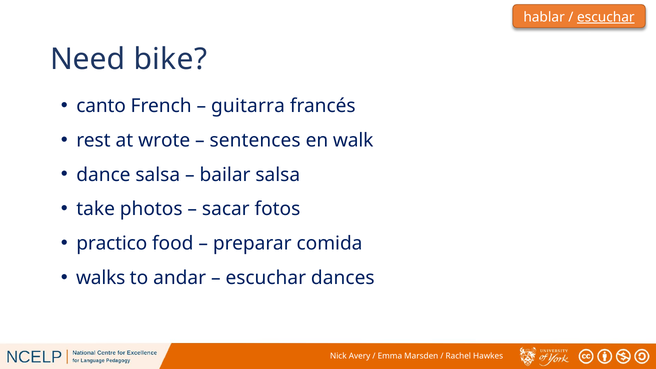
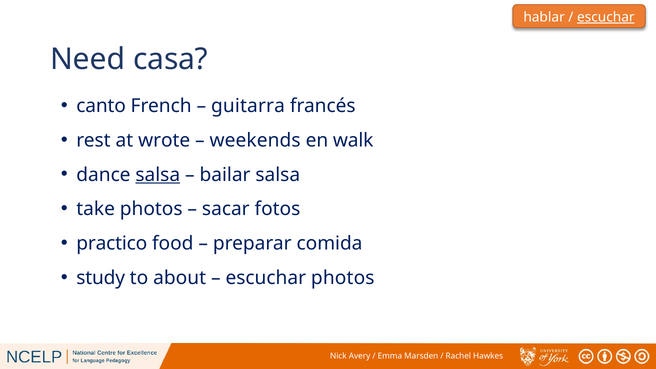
bike: bike -> casa (171, 59)
sentences: sentences -> weekends (255, 140)
salsa underline: none -> present (158, 175)
walks: walks -> study (101, 278)
andar: andar -> about (180, 278)
escuchar dances: dances -> photos (343, 278)
